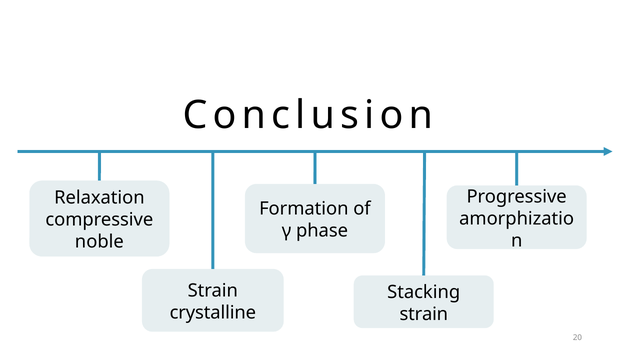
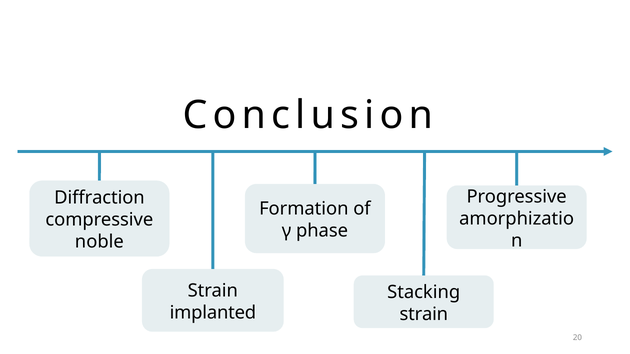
Relaxation: Relaxation -> Diffraction (99, 198)
crystalline: crystalline -> implanted (213, 313)
